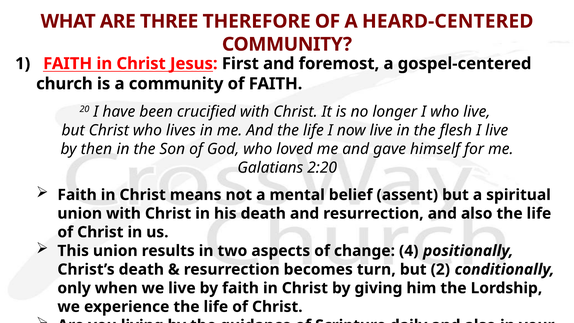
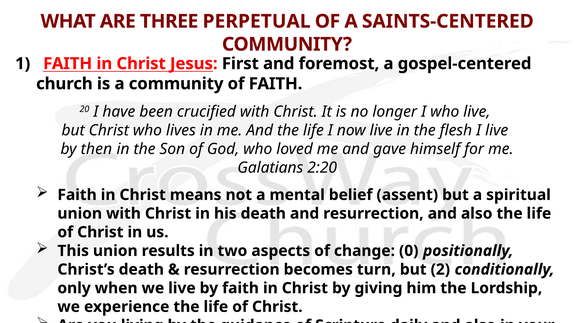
THEREFORE: THEREFORE -> PERPETUAL (257, 21)
HEARD-CENTERED: HEARD-CENTERED -> SAINTS-CENTERED (448, 21)
4: 4 -> 0 (409, 251)
